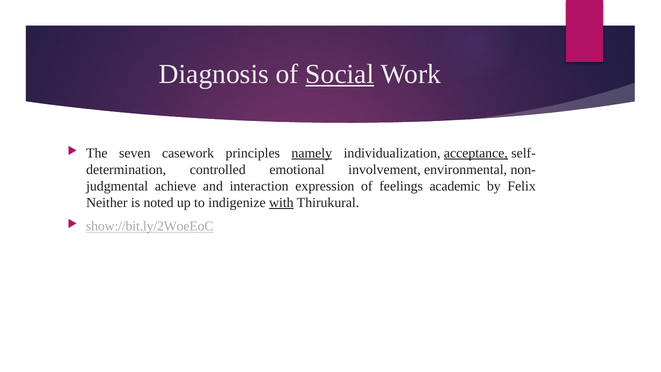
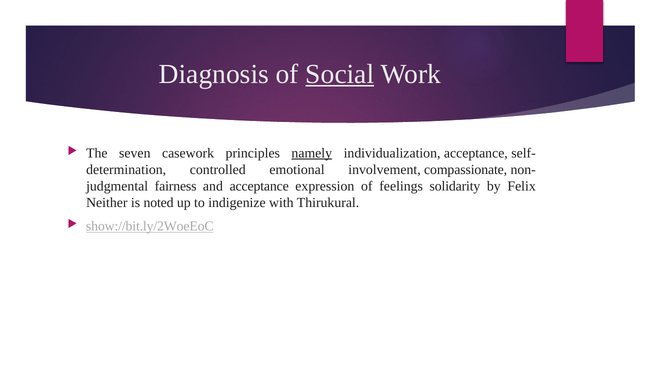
acceptance underline: present -> none (476, 153)
environmental: environmental -> compassionate (466, 169)
achieve: achieve -> fairness (176, 186)
and interaction: interaction -> acceptance (259, 186)
academic: academic -> solidarity (455, 186)
with underline: present -> none (281, 203)
